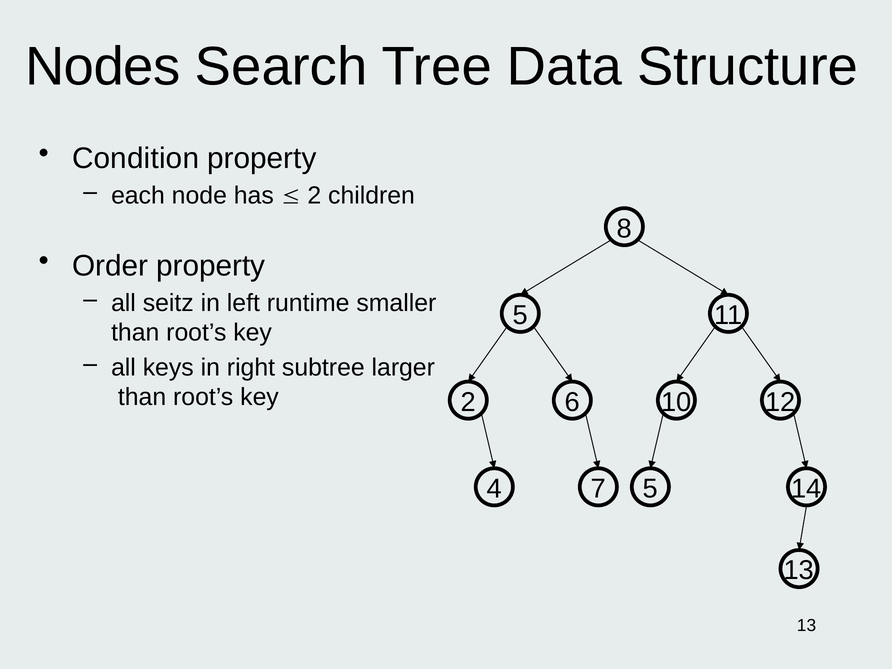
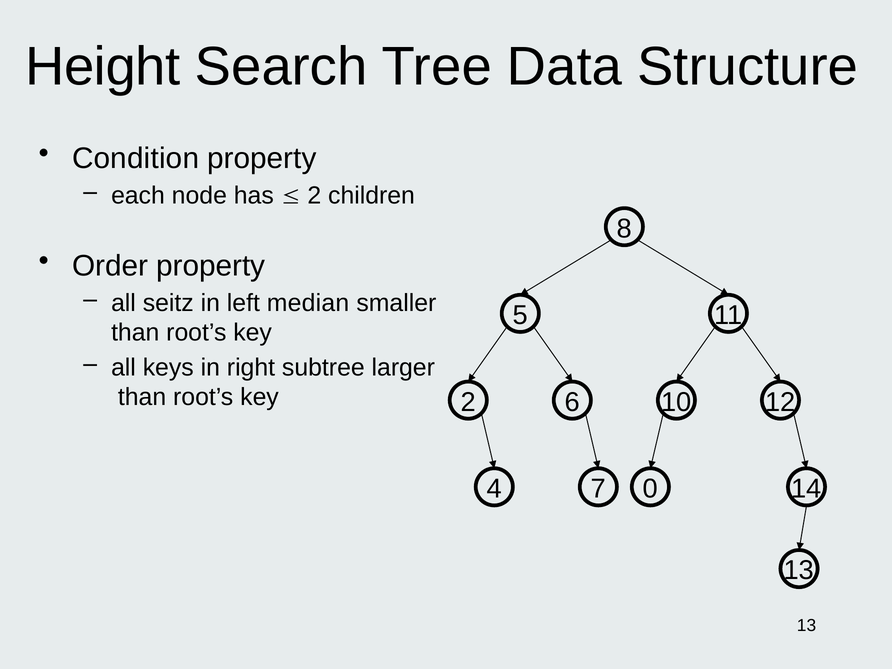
Nodes: Nodes -> Height (103, 67)
runtime: runtime -> median (308, 303)
7 5: 5 -> 0 (650, 489)
